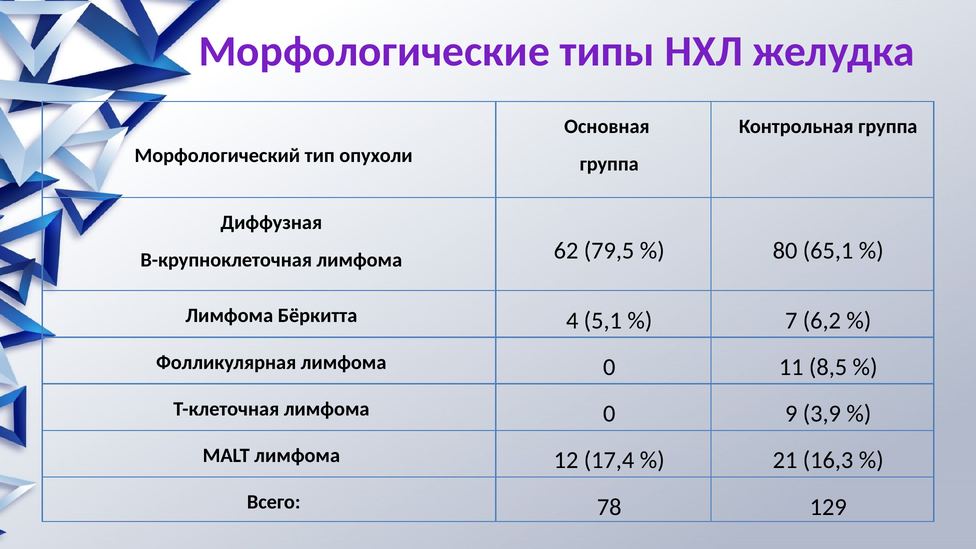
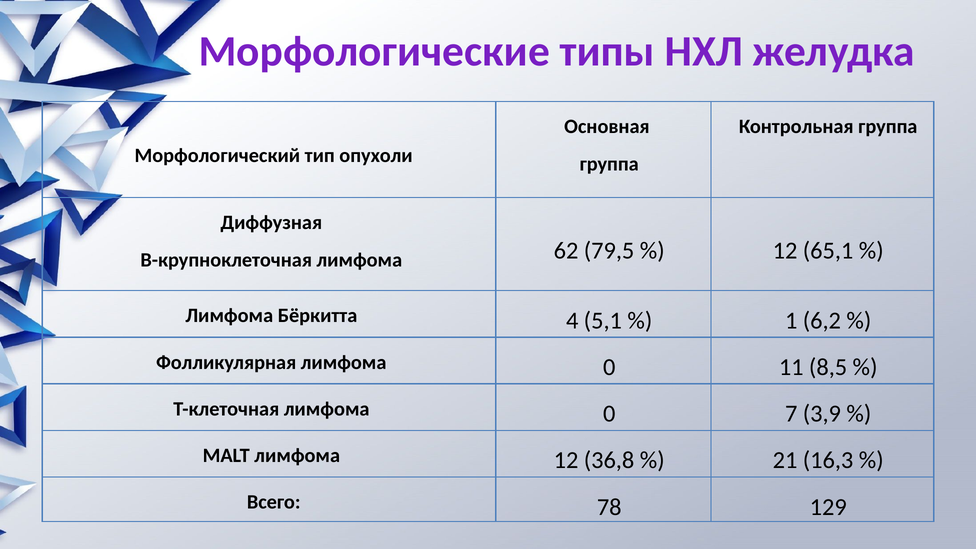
80: 80 -> 12 (785, 251)
7: 7 -> 1 (791, 321)
9: 9 -> 7 (791, 414)
17,4: 17,4 -> 36,8 (609, 460)
